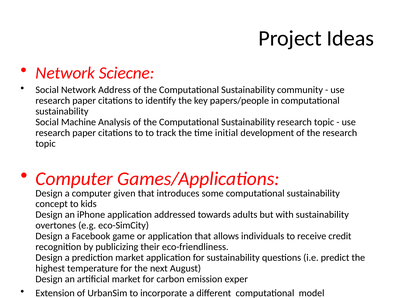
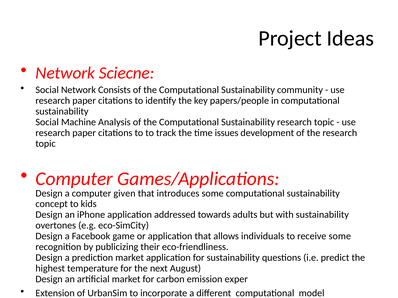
Address: Address -> Consists (114, 90)
initial: initial -> issues (227, 133)
receive credit: credit -> some (340, 237)
